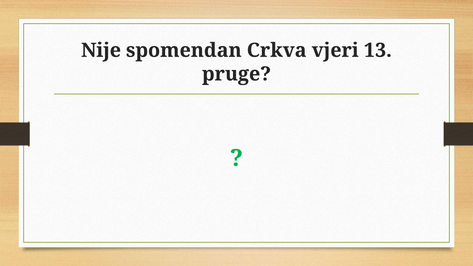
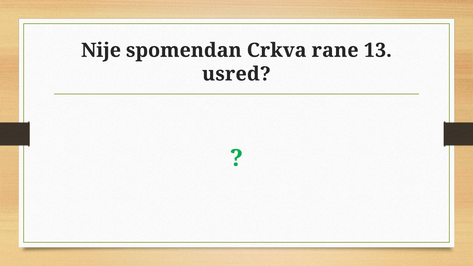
vjeri: vjeri -> rane (335, 50)
pruge: pruge -> usred (236, 74)
